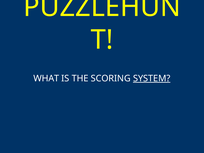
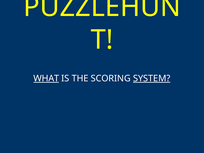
WHAT underline: none -> present (46, 78)
